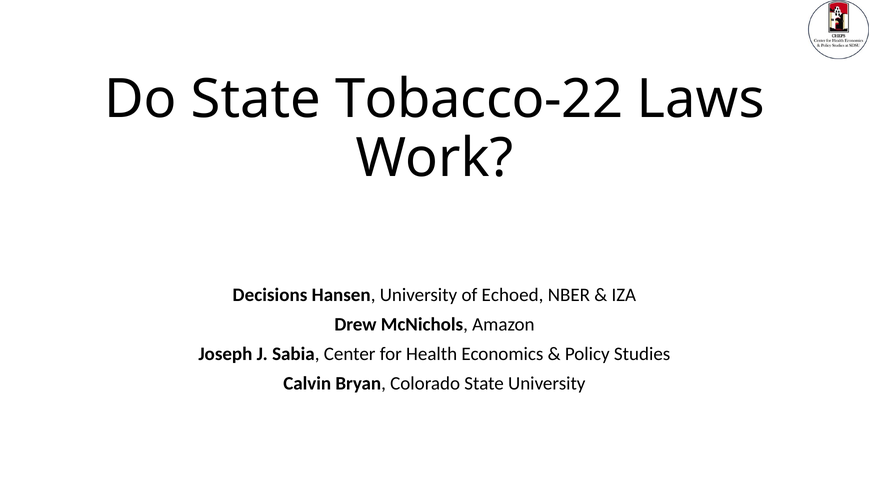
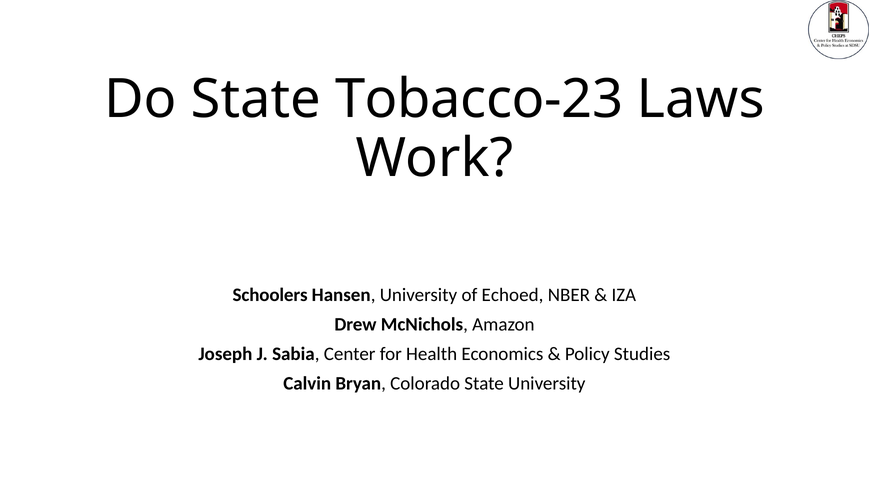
Tobacco-22: Tobacco-22 -> Tobacco-23 (479, 99)
Decisions: Decisions -> Schoolers (270, 295)
